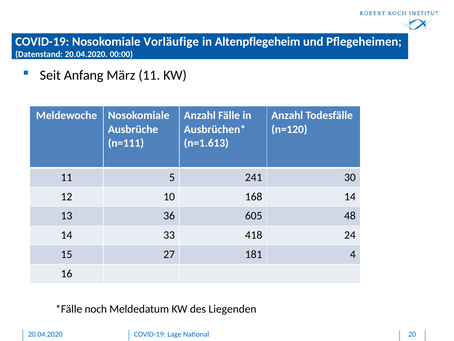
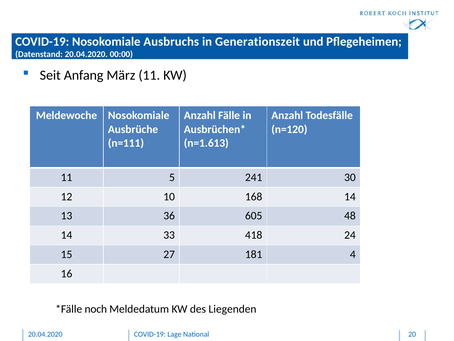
Vorläufige: Vorläufige -> Ausbruchs (171, 42)
Altenpflegeheim: Altenpflegeheim -> Generationszeit (257, 42)
